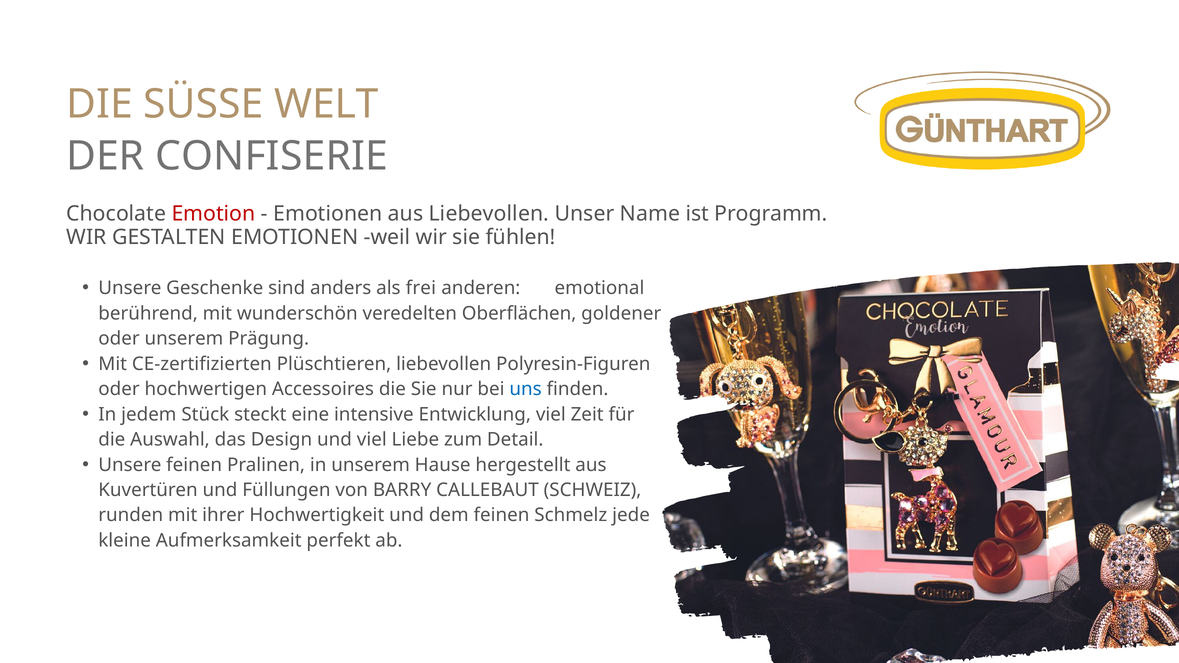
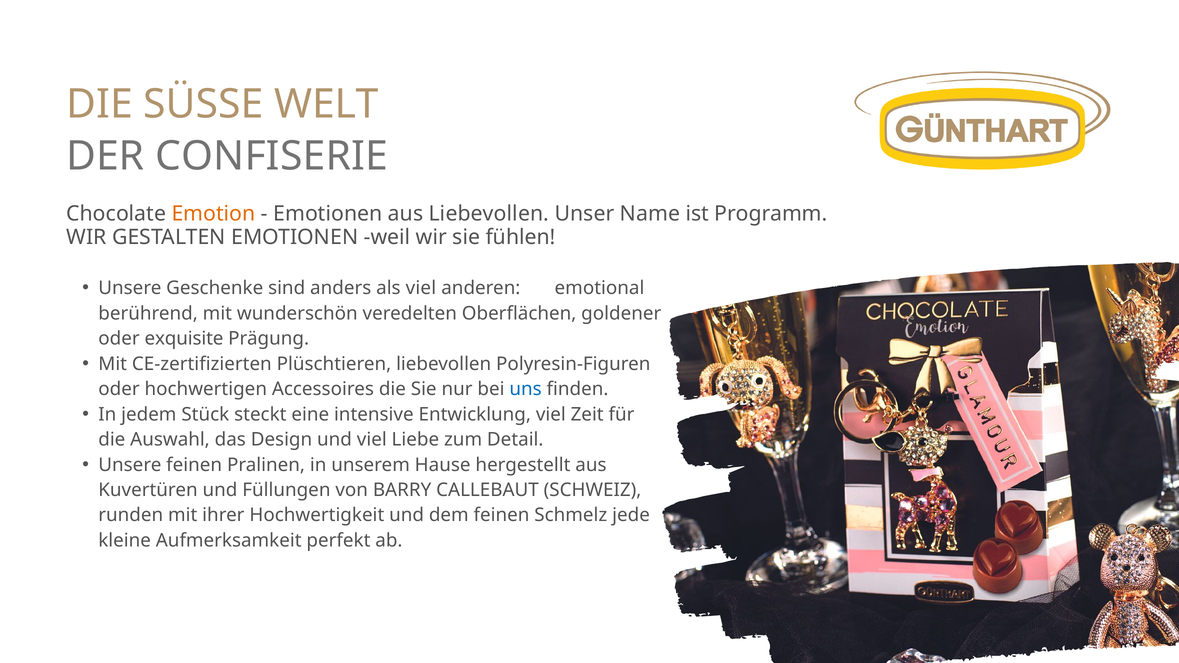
Emotion colour: red -> orange (214, 214)
als frei: frei -> viel (421, 288)
oder unserem: unserem -> exquisite (184, 339)
